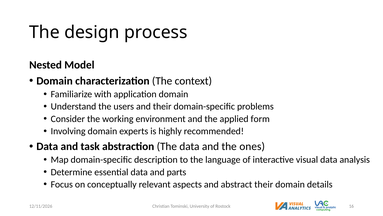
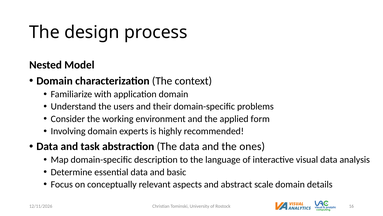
parts: parts -> basic (176, 172)
abstract their: their -> scale (264, 184)
